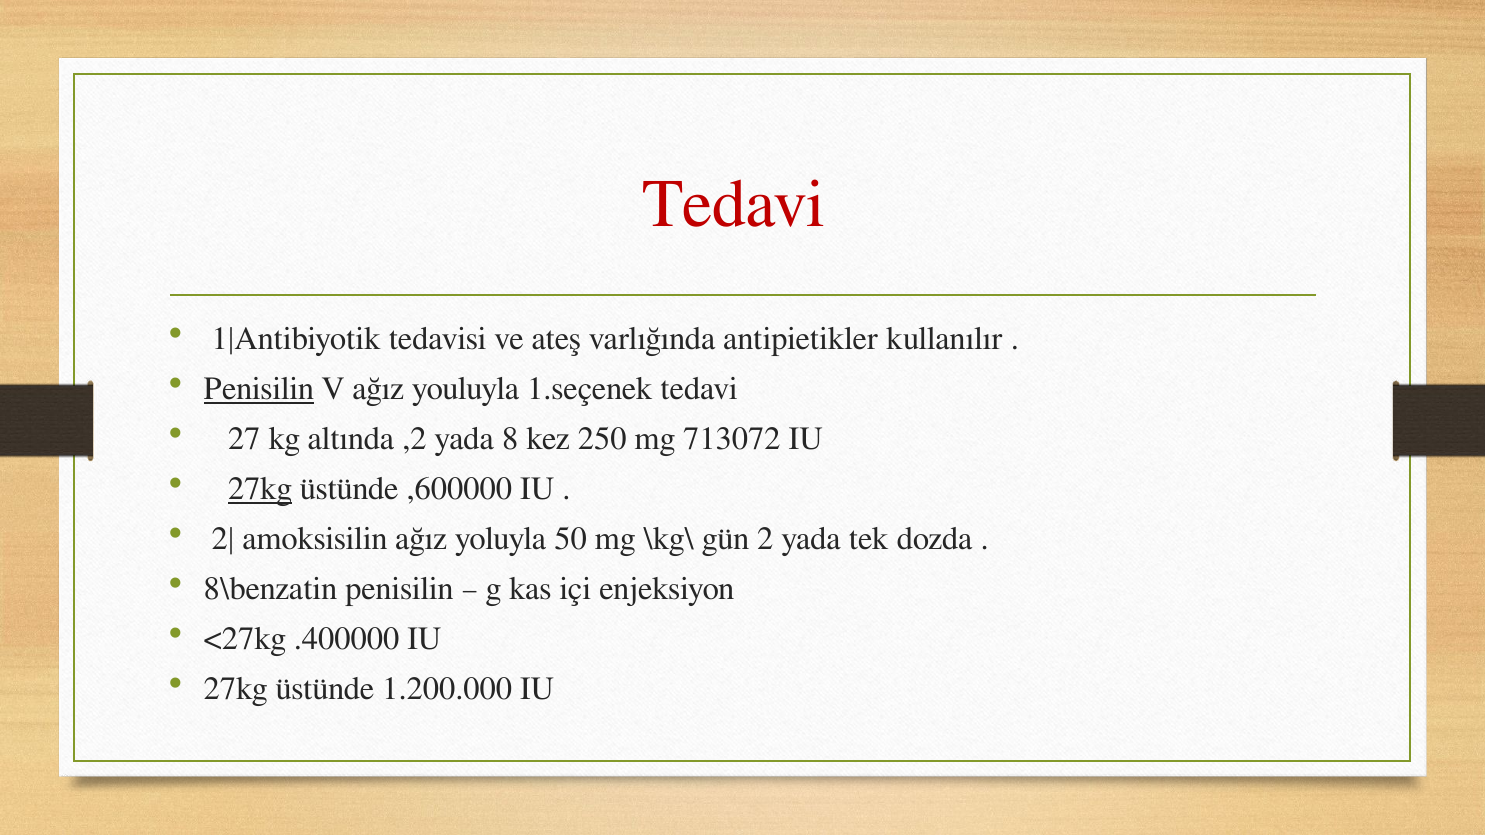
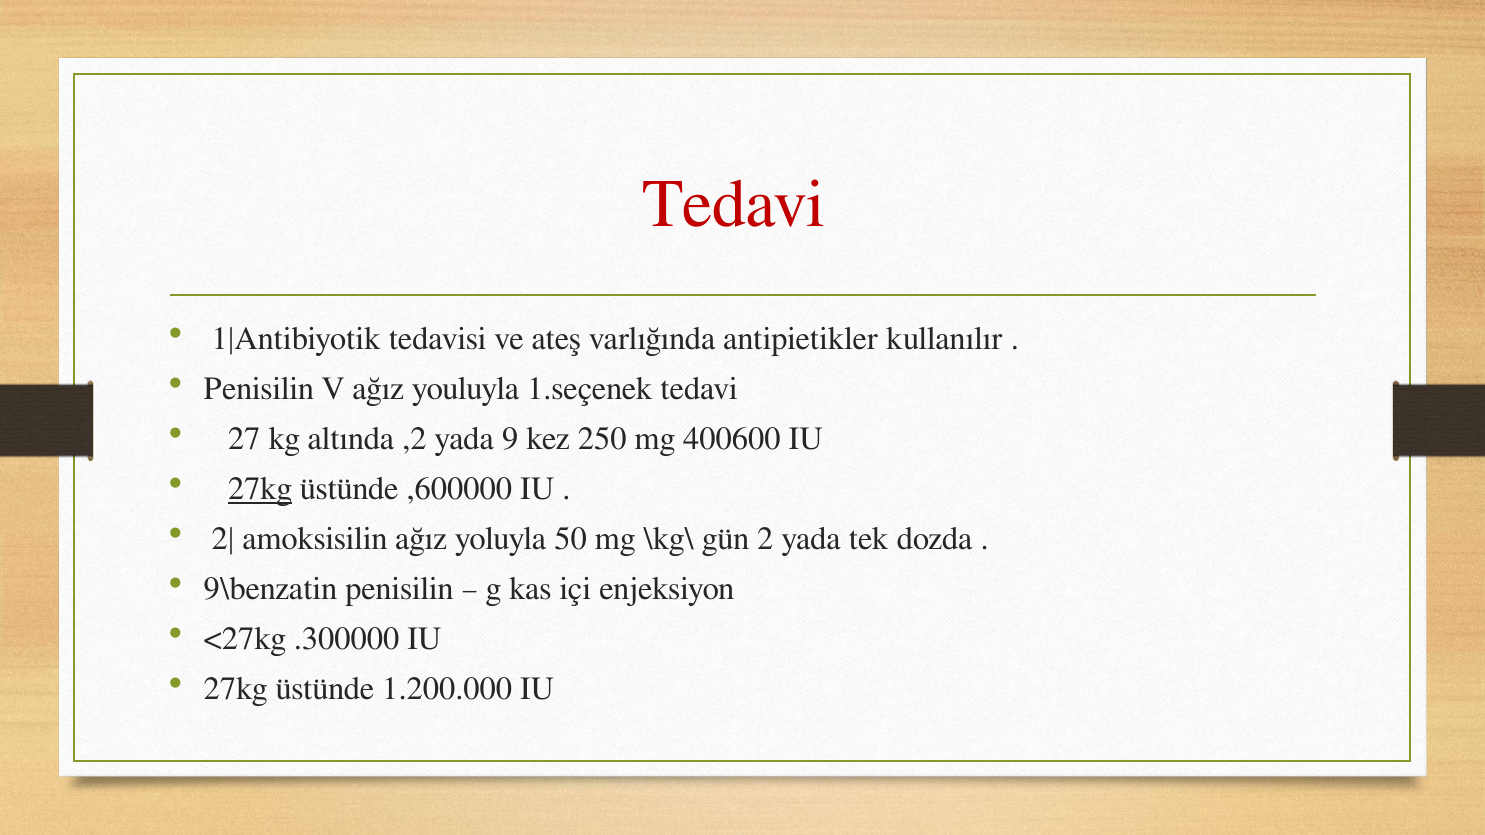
Penisilin underline: present -> none (259, 389)
8: 8 -> 9 (510, 439)
713072: 713072 -> 400600 (732, 439)
8\benzatin: 8\benzatin -> 9\benzatin (270, 589)
.400000: .400000 -> .300000 (347, 639)
